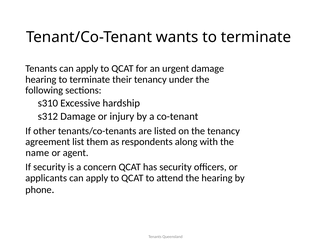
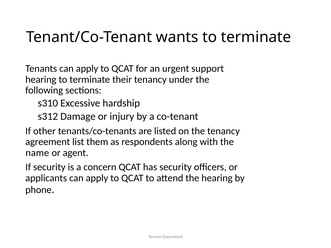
urgent damage: damage -> support (208, 69)
